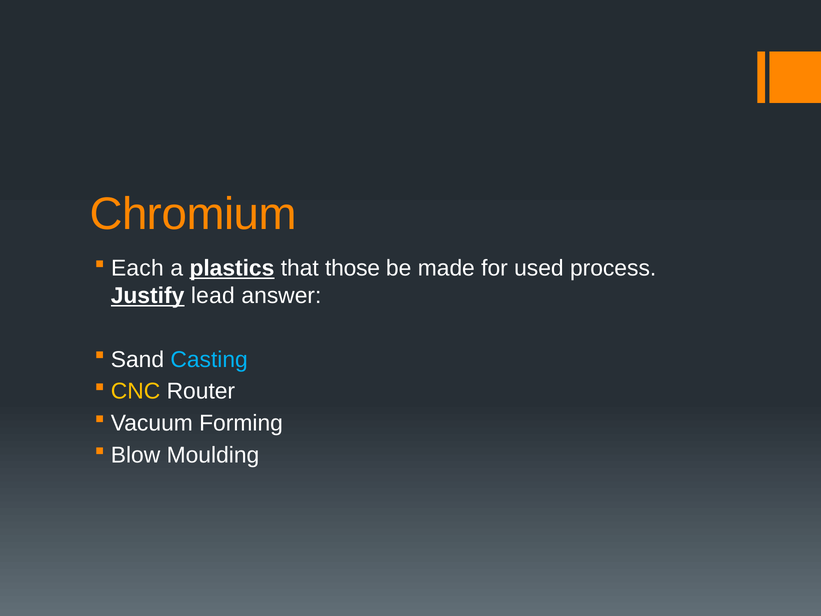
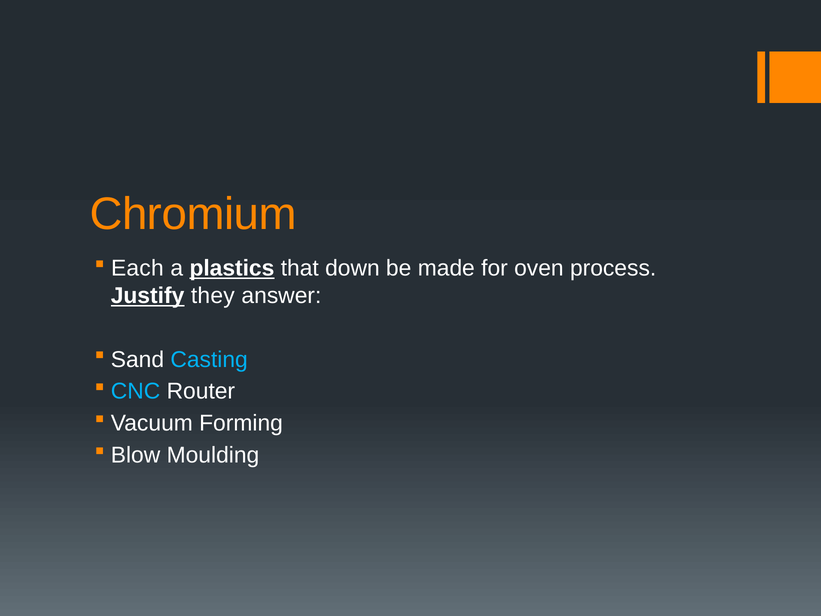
those: those -> down (352, 268)
used: used -> oven (539, 268)
lead: lead -> they (213, 295)
CNC colour: yellow -> light blue (136, 391)
